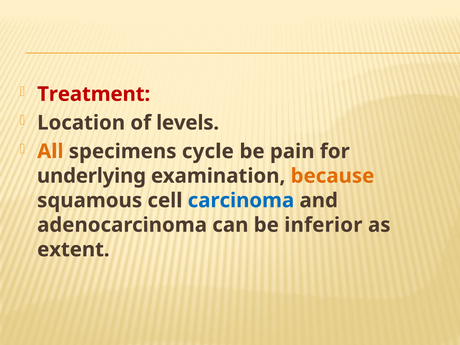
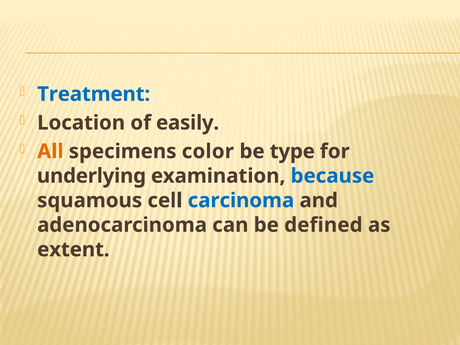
Treatment colour: red -> blue (94, 94)
levels: levels -> easily (188, 123)
cycle: cycle -> color (208, 151)
pain: pain -> type (292, 151)
because colour: orange -> blue (332, 176)
inferior: inferior -> defined (323, 225)
